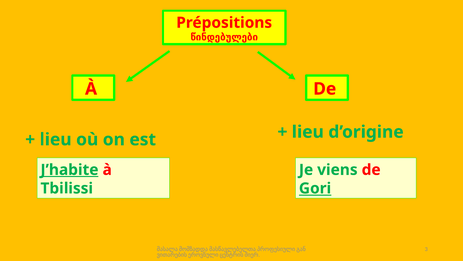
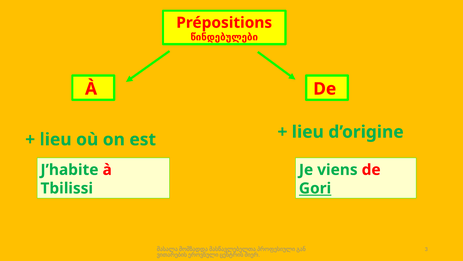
J’habite underline: present -> none (69, 169)
